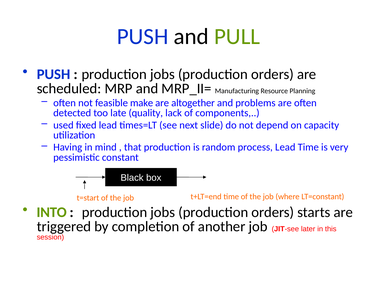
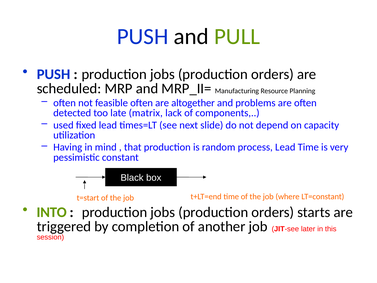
feasible make: make -> often (142, 103)
quality: quality -> matrix (146, 113)
